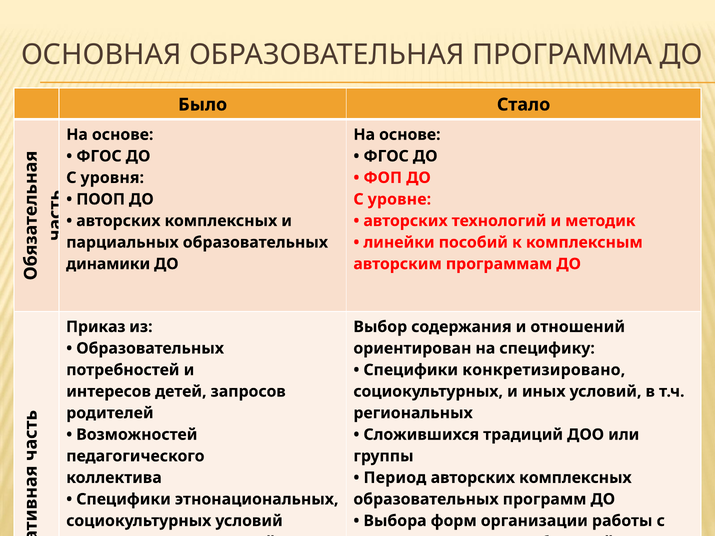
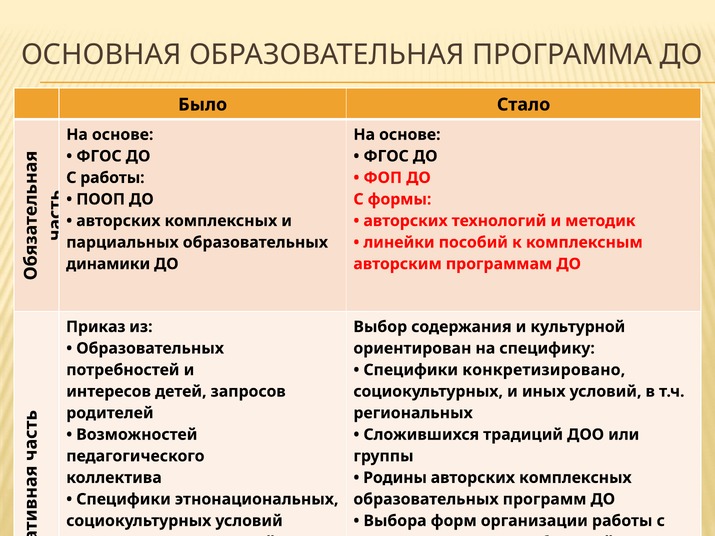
С уровня: уровня -> работы (112, 178)
уровне: уровне -> формы (400, 199)
отношений: отношений -> культурной (578, 327)
Период: Период -> Родины (395, 478)
